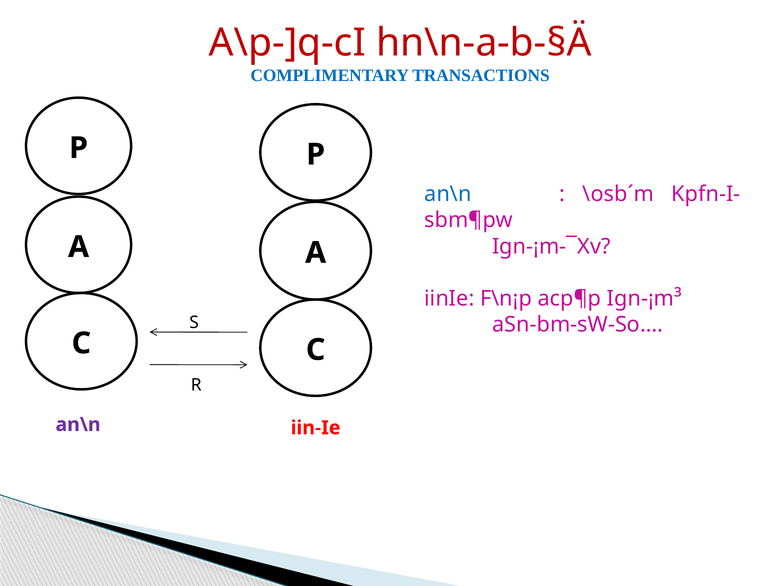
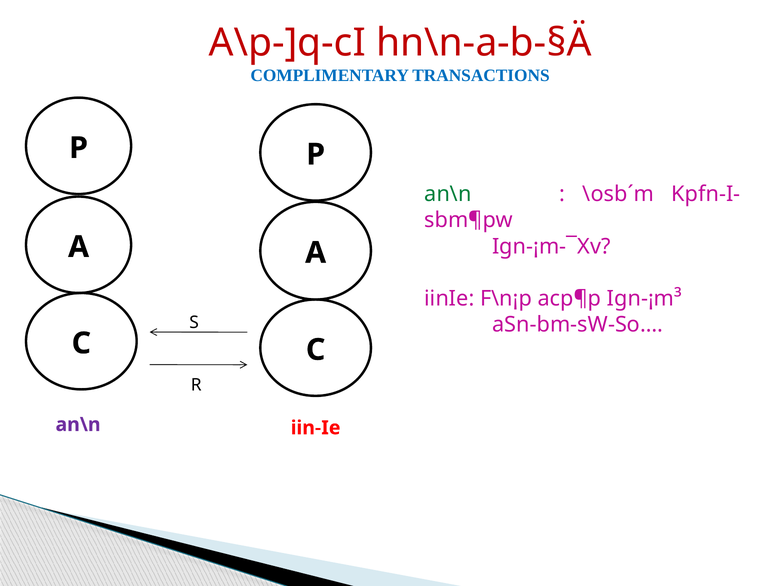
an\n colour: blue -> green (448, 194)
